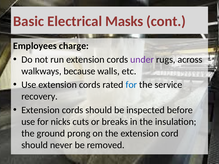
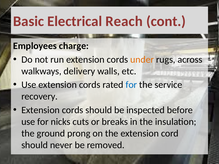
Masks: Masks -> Reach (124, 21)
under colour: purple -> orange (142, 60)
because: because -> delivery (79, 71)
